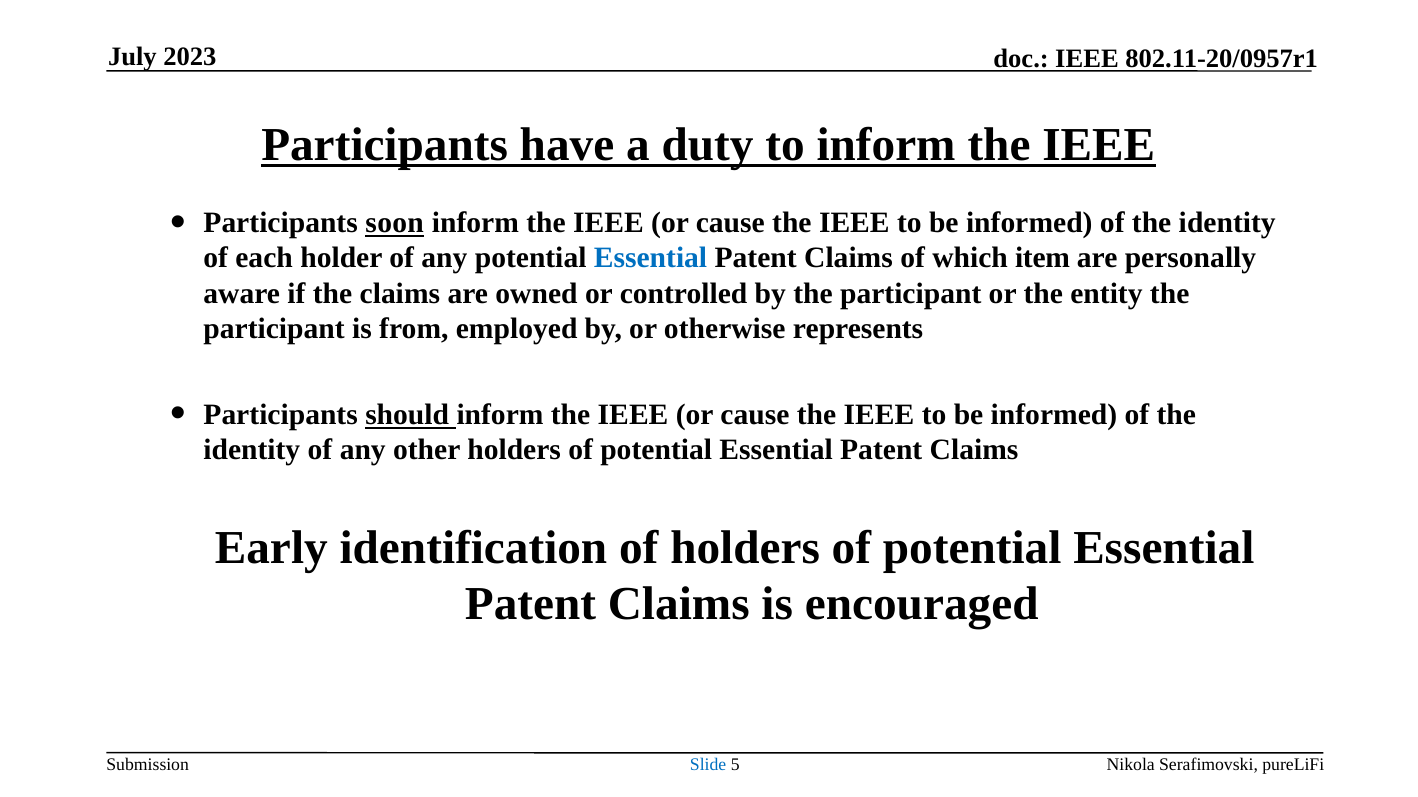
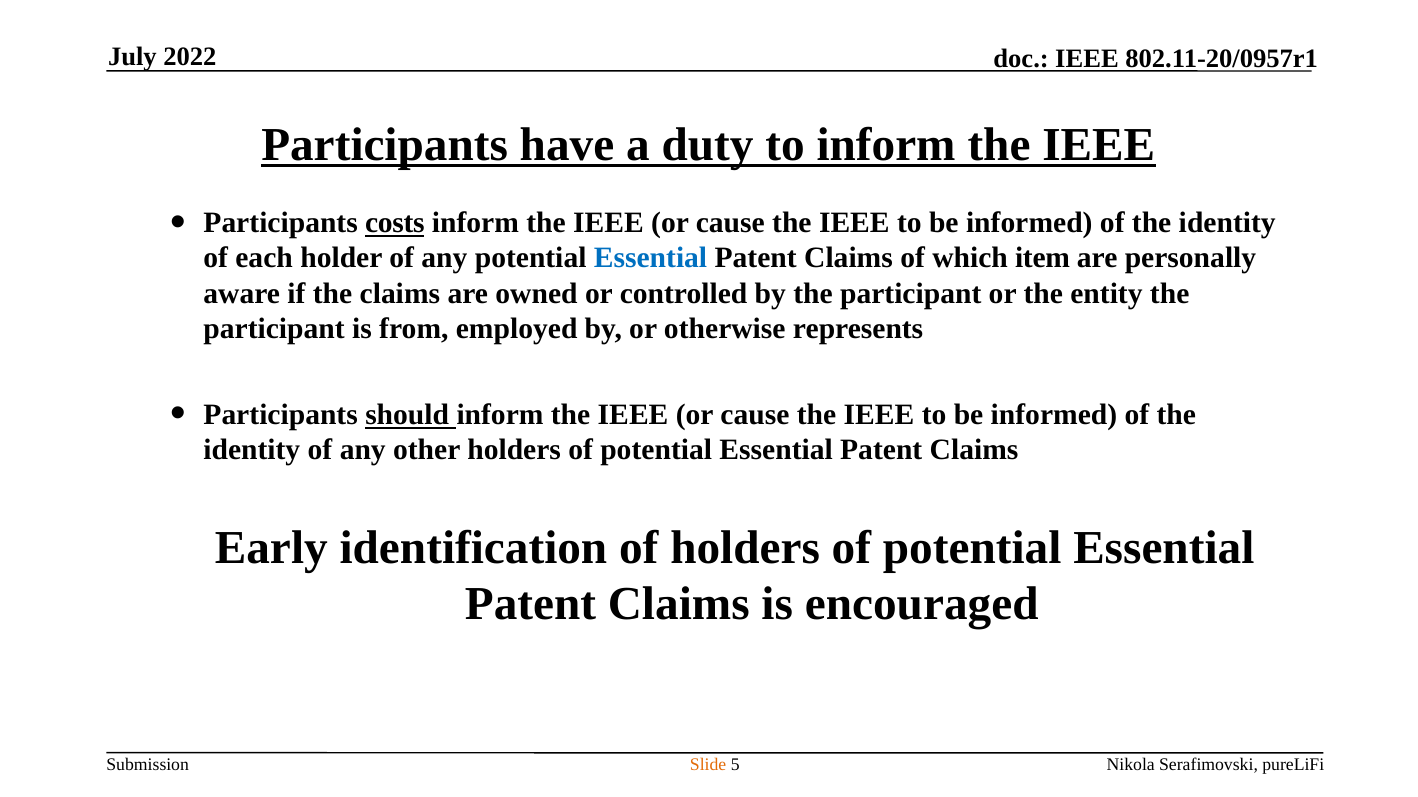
2023: 2023 -> 2022 (190, 56)
soon: soon -> costs (395, 223)
Slide colour: blue -> orange (708, 765)
